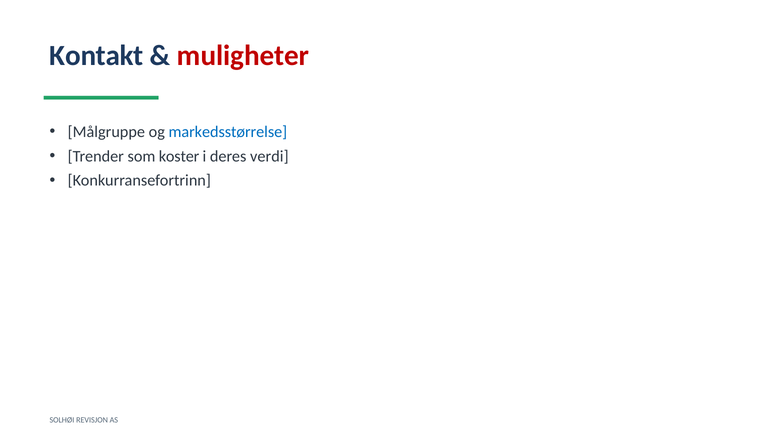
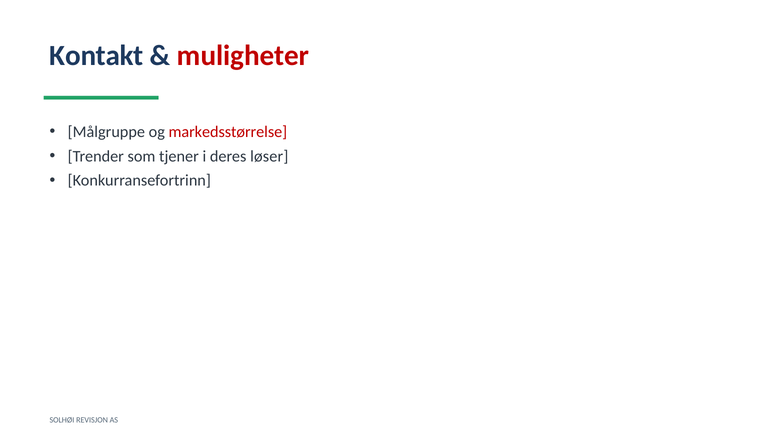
markedsstørrelse colour: blue -> red (228, 132)
koster: koster -> tjener (179, 156)
verdi: verdi -> løser (269, 156)
